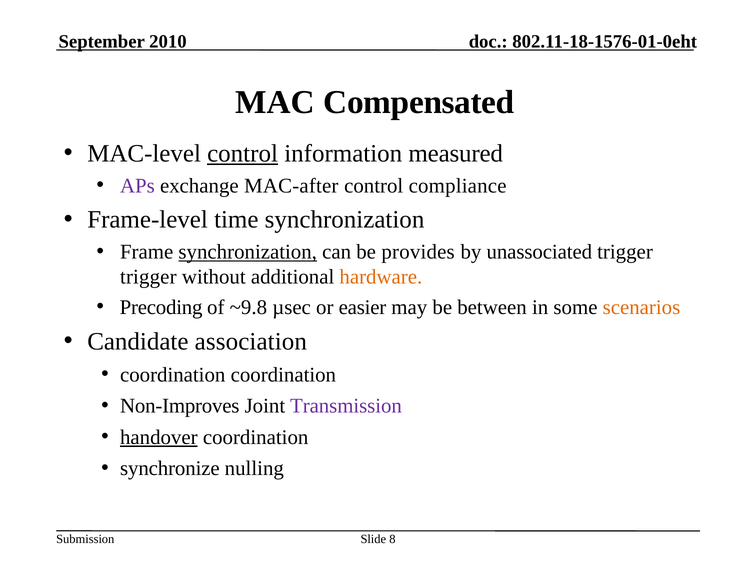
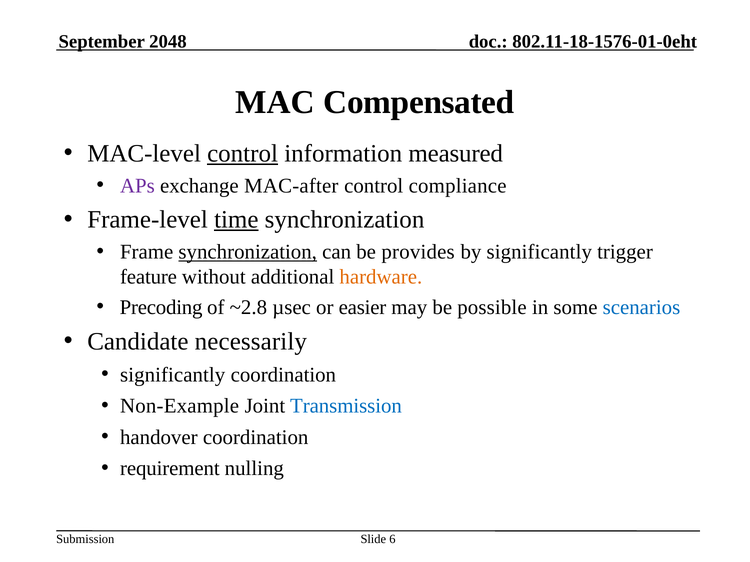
2010: 2010 -> 2048 (168, 42)
time underline: none -> present (236, 220)
by unassociated: unassociated -> significantly (539, 252)
trigger: trigger -> feature (148, 277)
~9.8: ~9.8 -> ~2.8 (248, 308)
between: between -> possible (492, 308)
scenarios colour: orange -> blue (641, 308)
association: association -> necessarily (251, 342)
coordination: coordination -> significantly (173, 375)
Non-Improves: Non-Improves -> Non-Example (180, 406)
Transmission colour: purple -> blue (346, 406)
handover underline: present -> none (159, 438)
synchronize: synchronize -> requirement (170, 469)
8: 8 -> 6 (392, 539)
